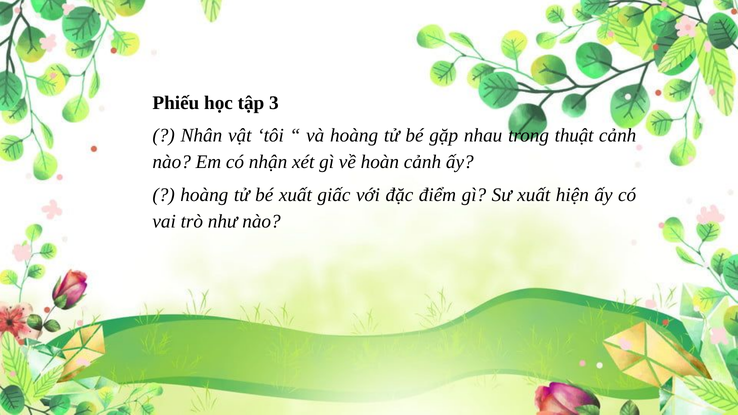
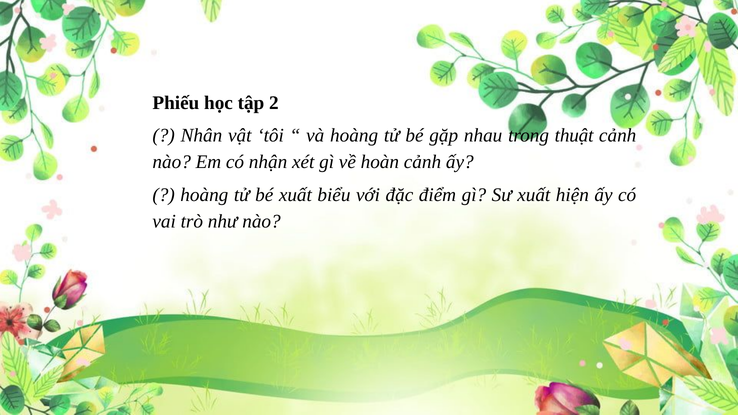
3: 3 -> 2 (274, 103)
giấc: giấc -> biểu (334, 195)
